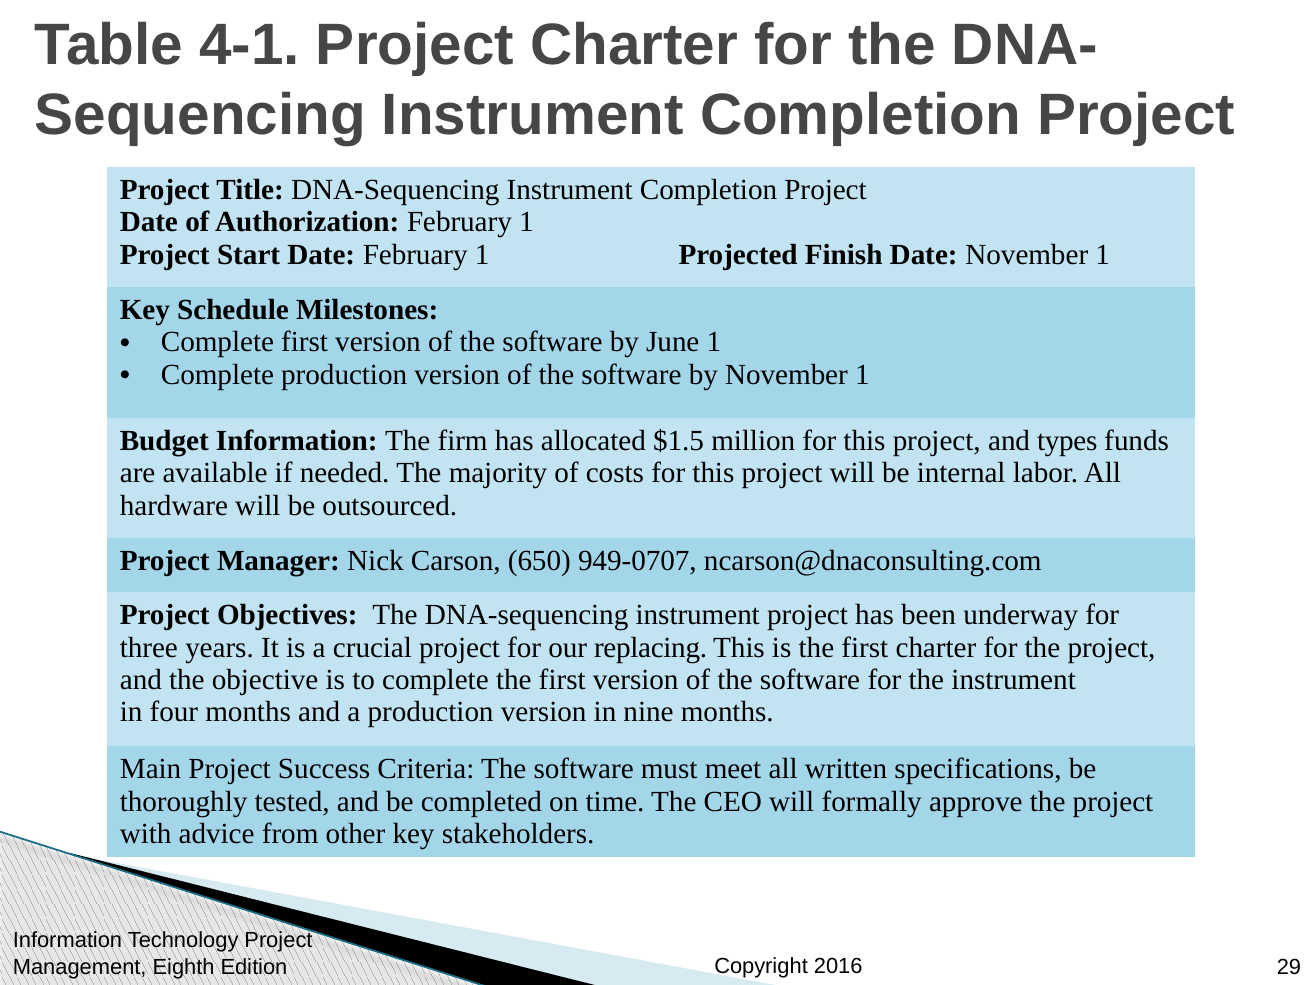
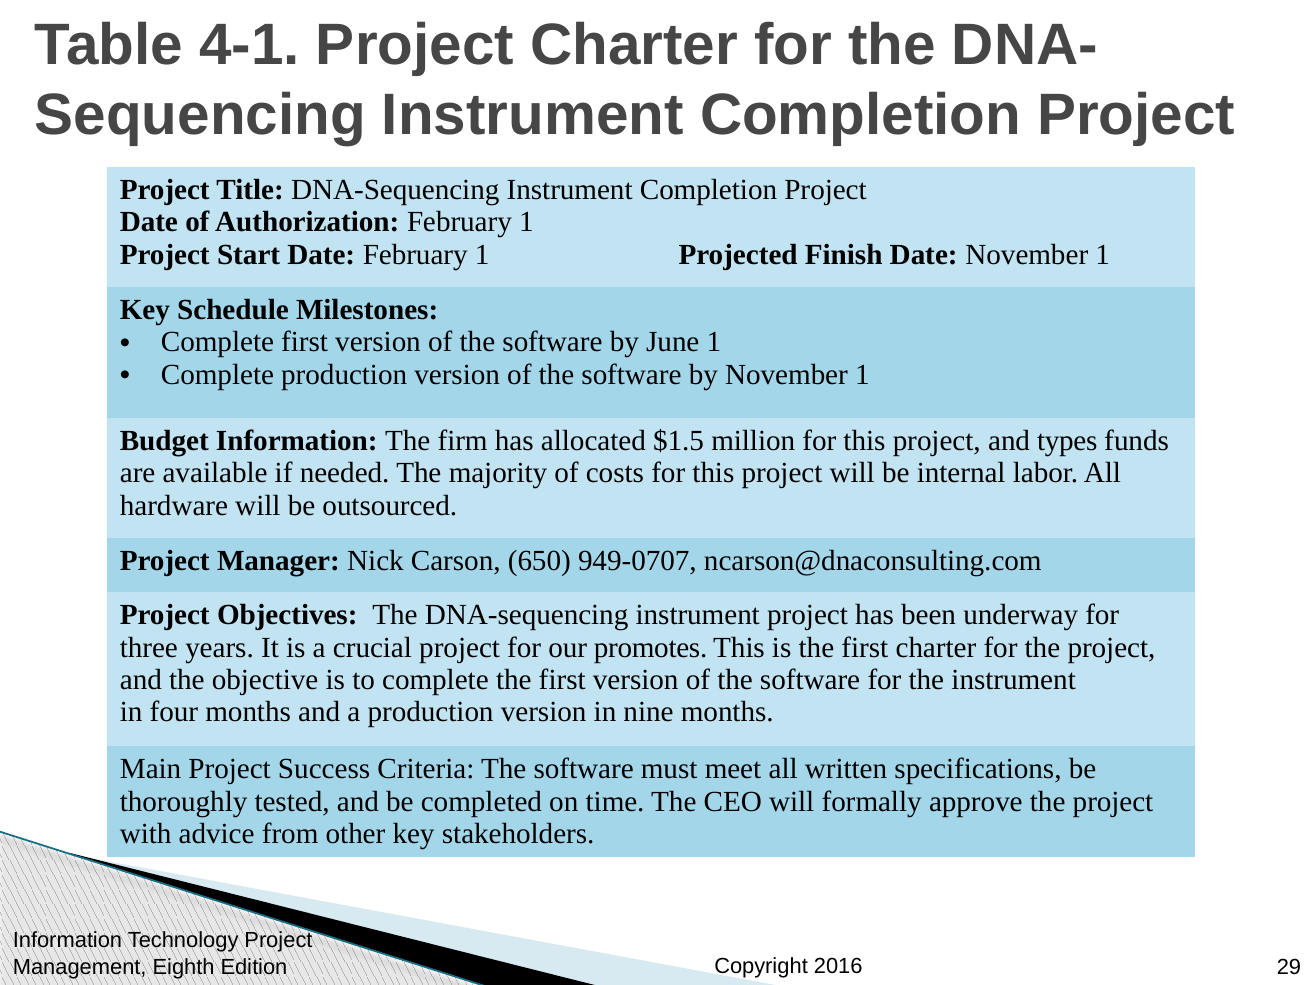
replacing: replacing -> promotes (651, 648)
